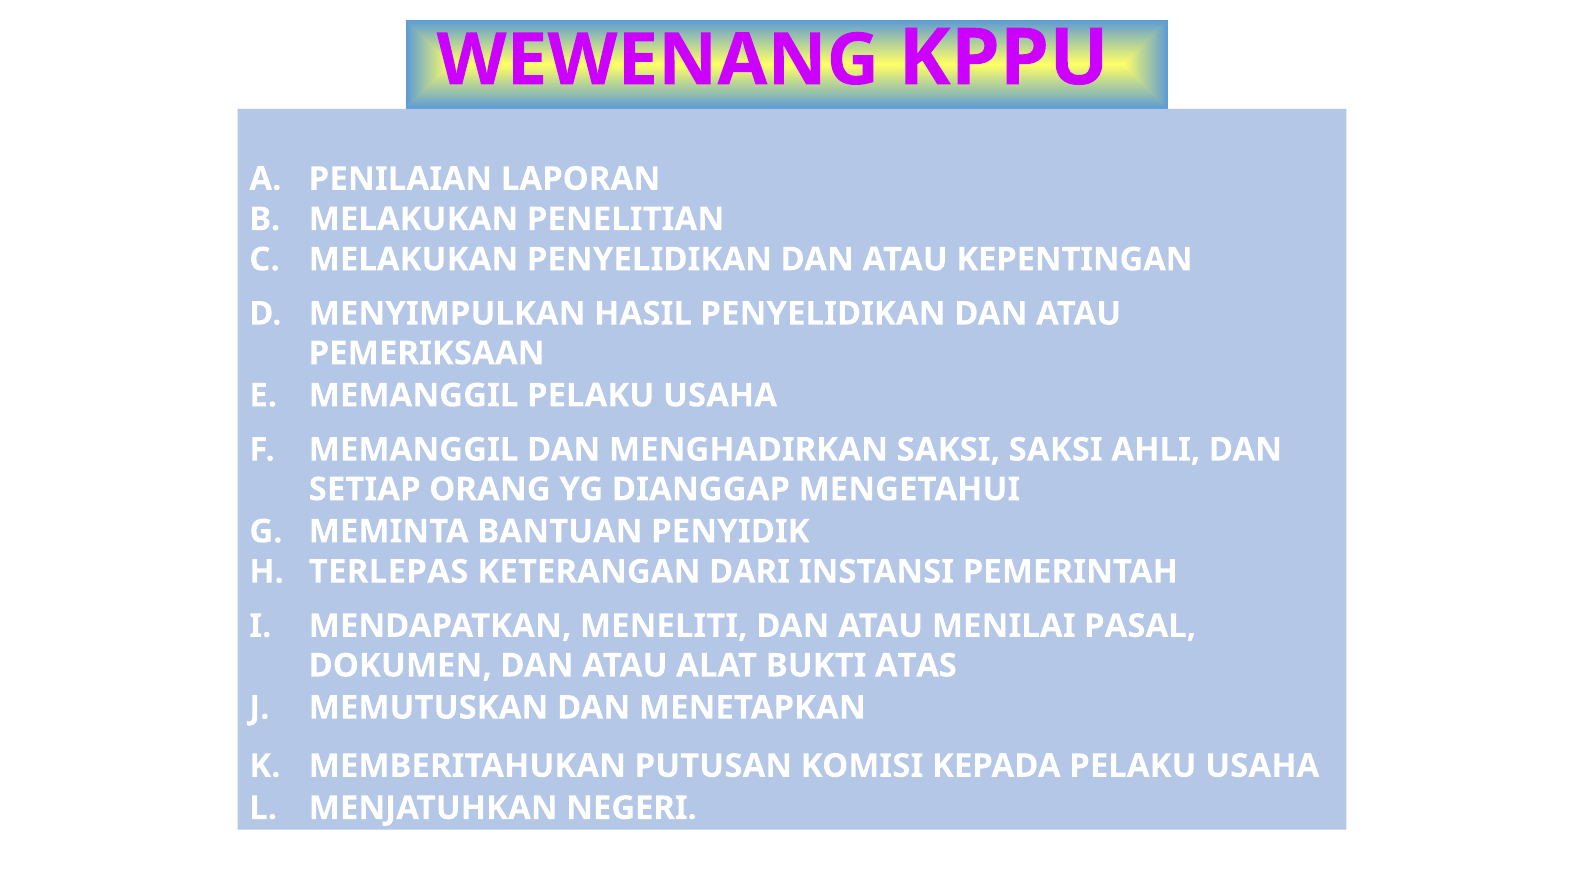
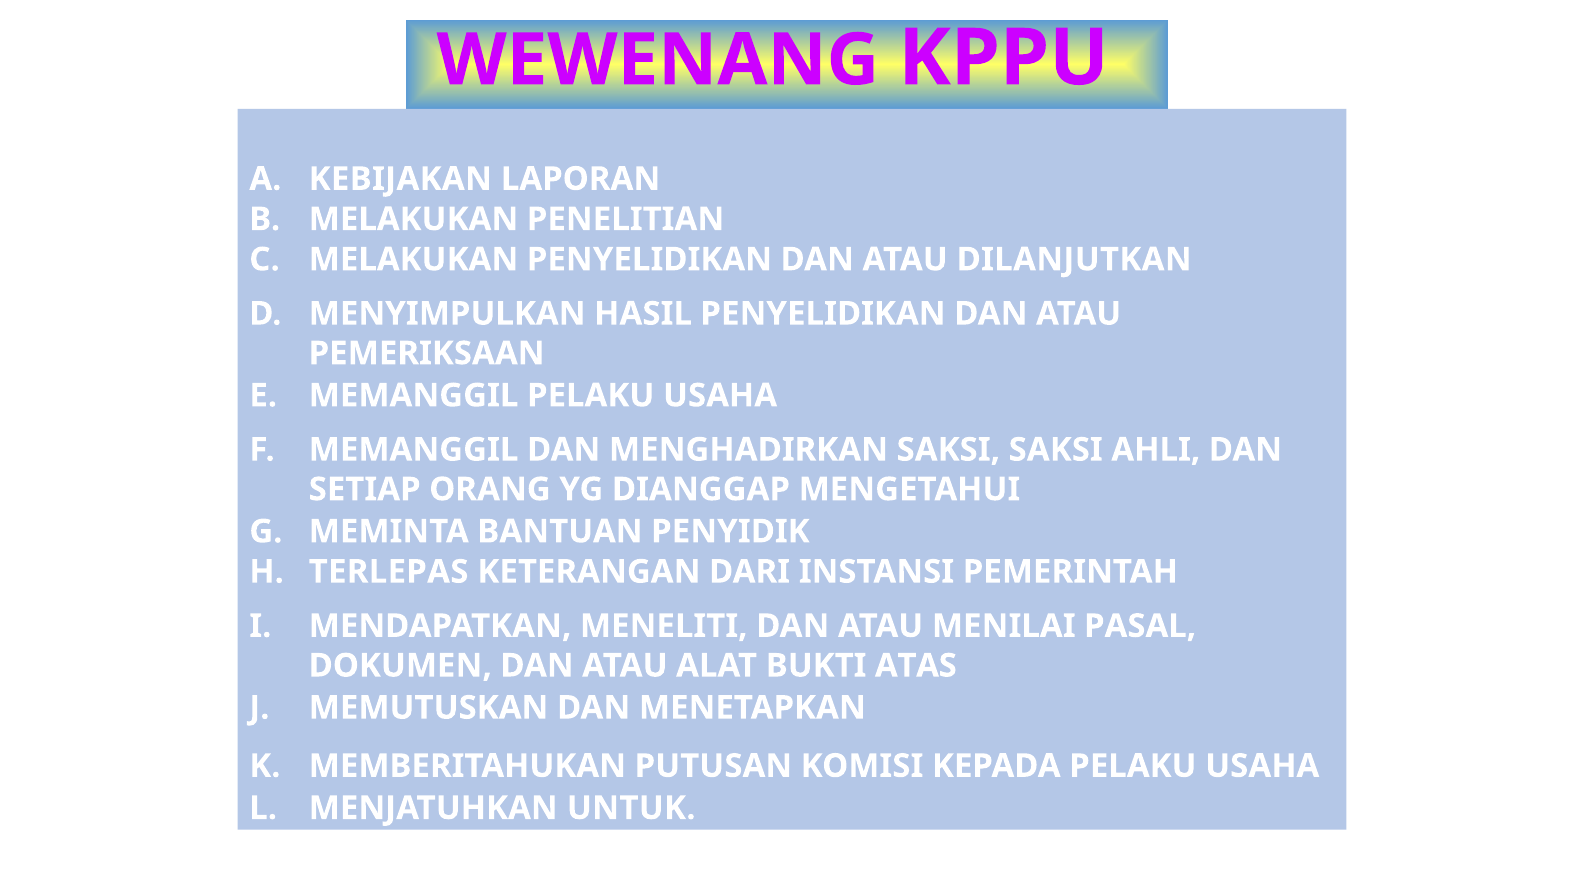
PENILAIAN: PENILAIAN -> KEBIJAKAN (400, 179)
KEPENTINGAN: KEPENTINGAN -> DILANJUTKAN (1074, 259)
NEGERI: NEGERI -> UNTUK (631, 808)
